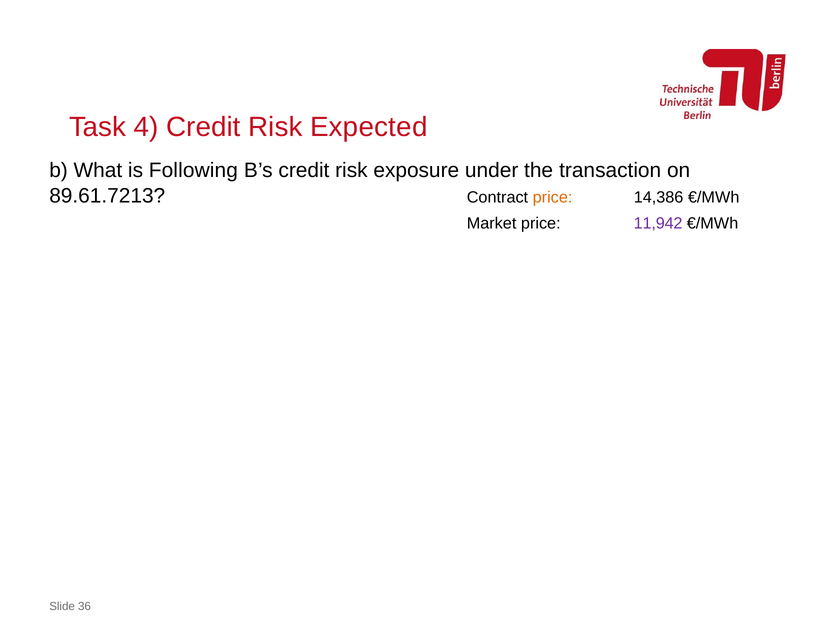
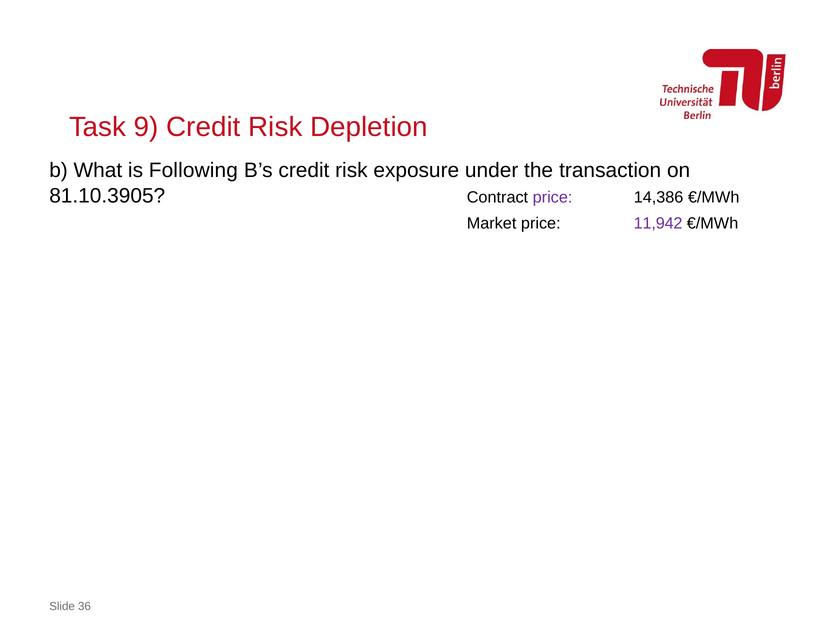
4: 4 -> 9 (146, 127)
Expected: Expected -> Depletion (369, 127)
89.61.7213: 89.61.7213 -> 81.10.3905 (107, 196)
price colour: orange -> purple (553, 197)
